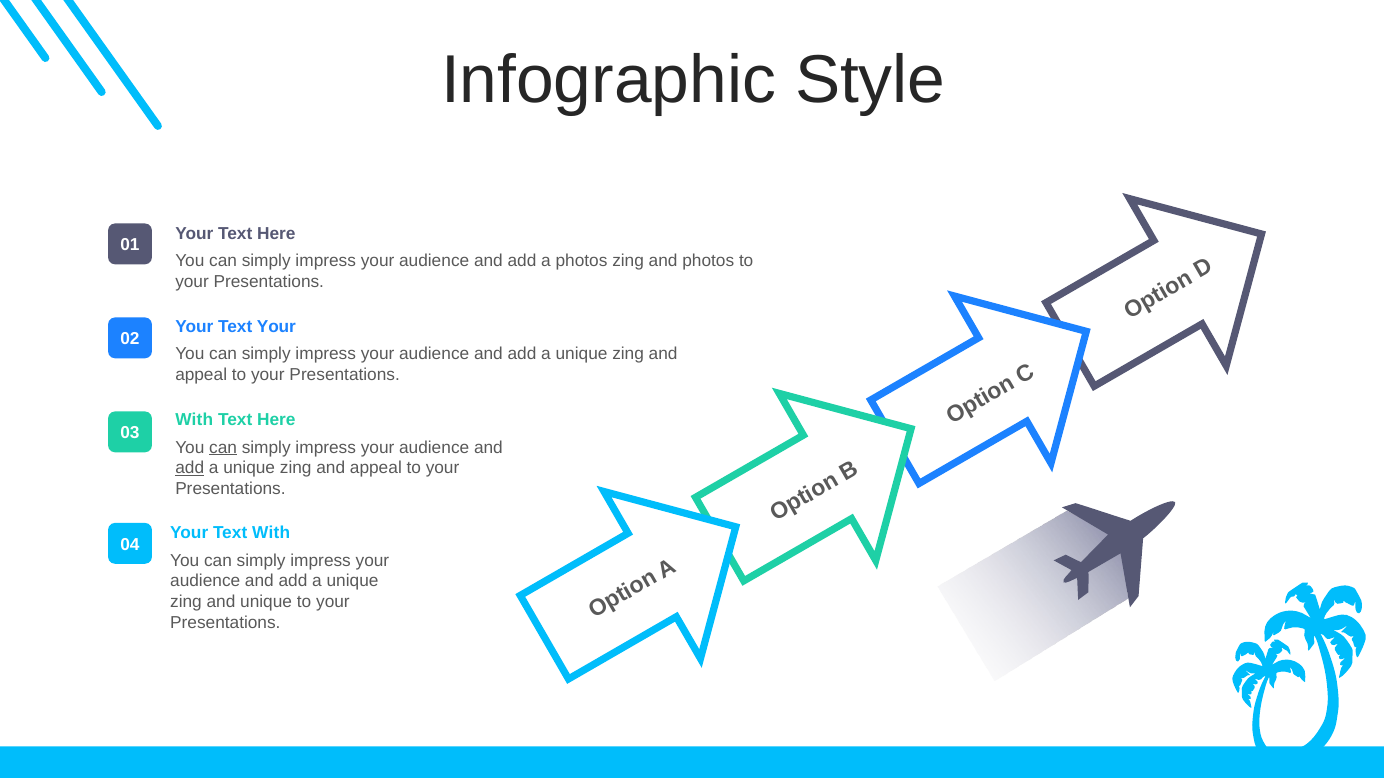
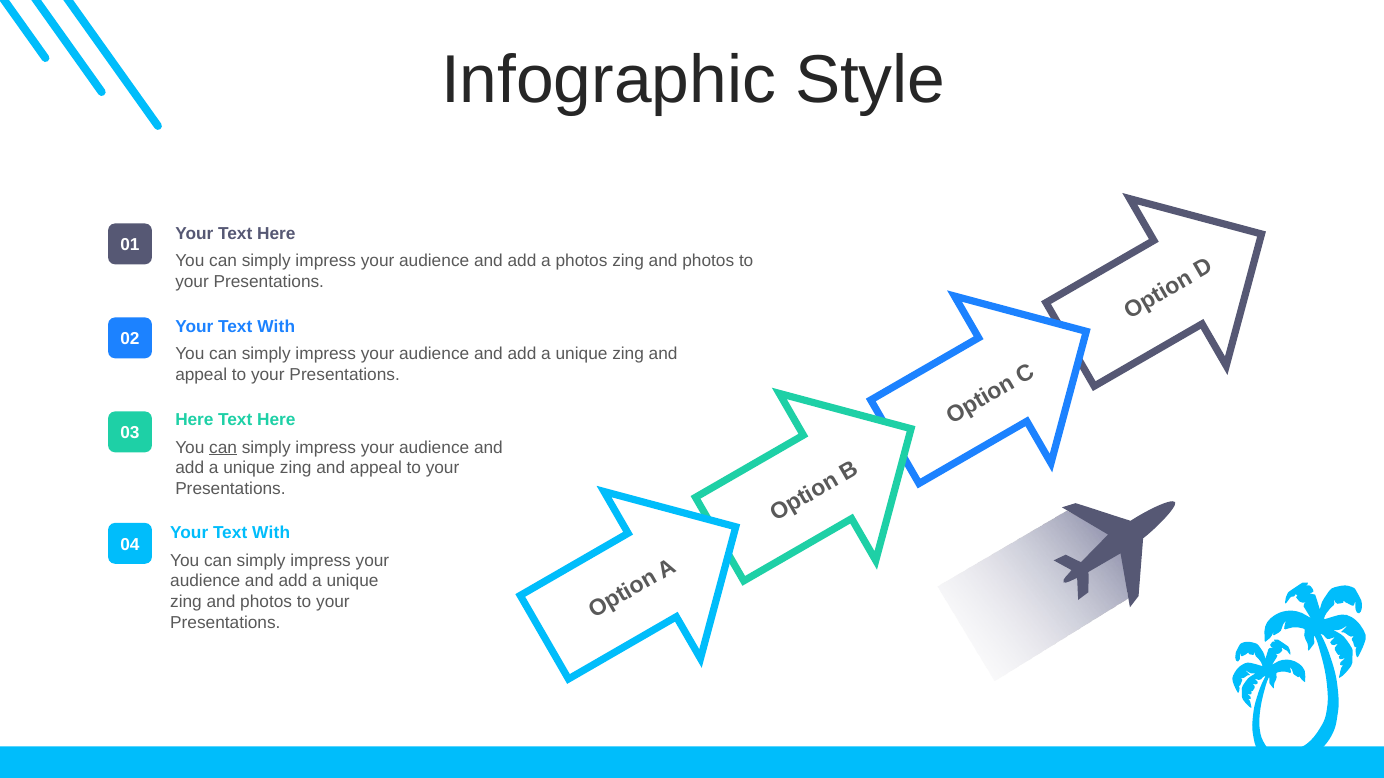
Your: Your -> With (276, 327)
With: With -> Here (194, 420)
add underline: present -> none (190, 468)
unique: unique -> photos (266, 602)
